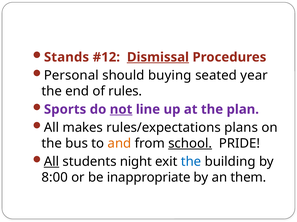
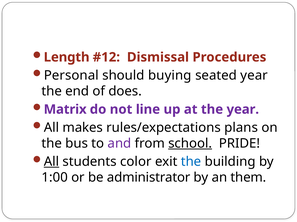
Stands: Stands -> Length (67, 57)
Dismissal underline: present -> none (158, 57)
rules: rules -> does (125, 91)
Sports: Sports -> Matrix (65, 110)
not underline: present -> none (121, 110)
the plan: plan -> year (243, 110)
and colour: orange -> purple (119, 144)
night: night -> color (136, 162)
8:00: 8:00 -> 1:00 (55, 178)
inappropriate: inappropriate -> administrator (149, 178)
